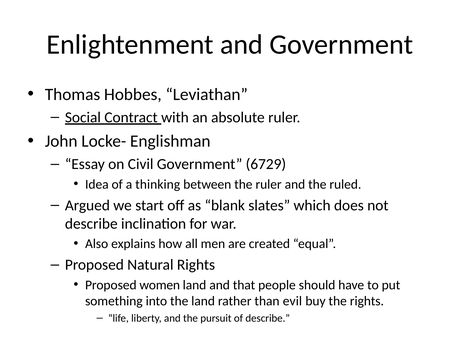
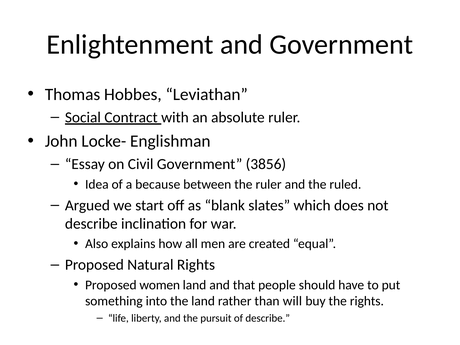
6729: 6729 -> 3856 (266, 164)
thinking: thinking -> because (158, 184)
evil: evil -> will (292, 301)
